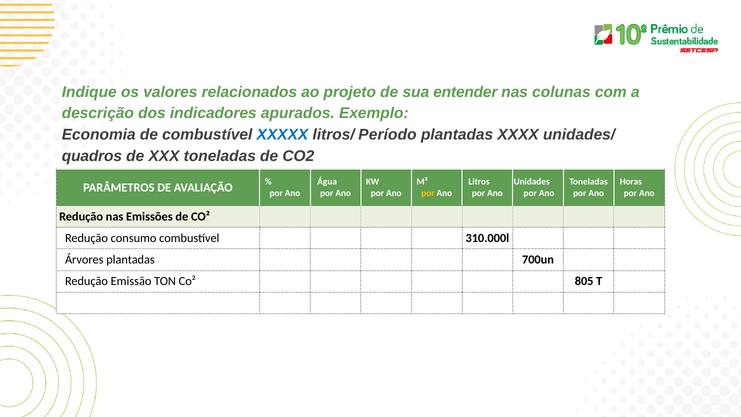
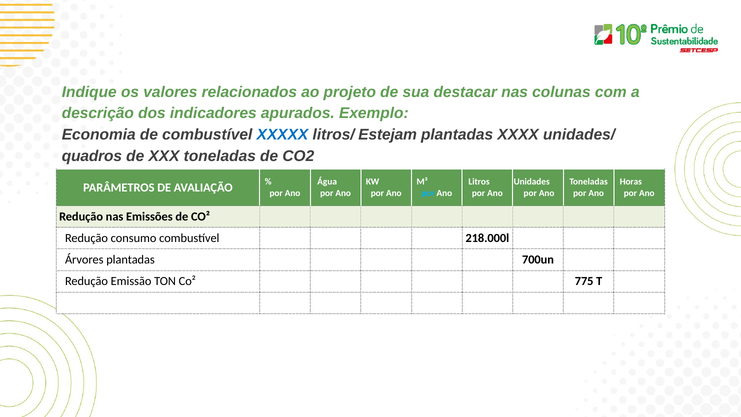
entender: entender -> destacar (465, 92)
Período: Período -> Estejam (388, 135)
por colour: yellow -> light blue (428, 193)
310.000l: 310.000l -> 218.000l (487, 238)
805: 805 -> 775 (584, 281)
